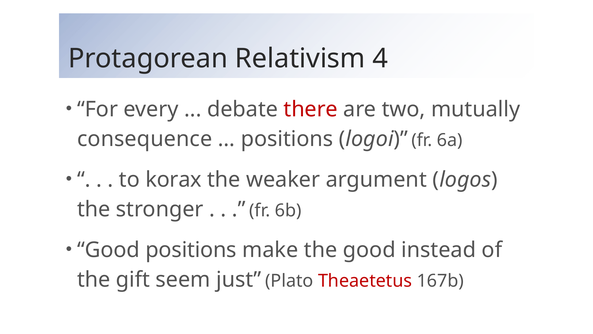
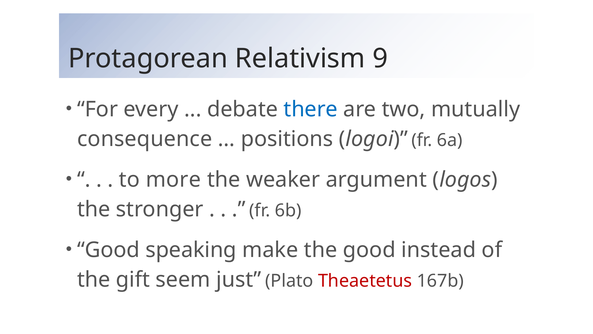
4: 4 -> 9 (380, 59)
there colour: red -> blue (311, 109)
korax: korax -> more (173, 180)
Good positions: positions -> speaking (191, 250)
